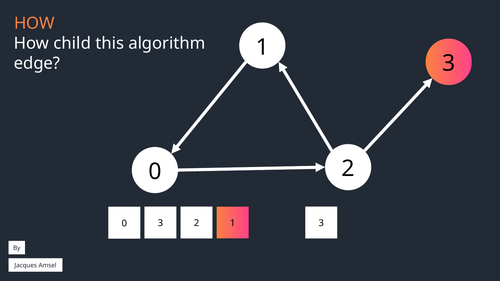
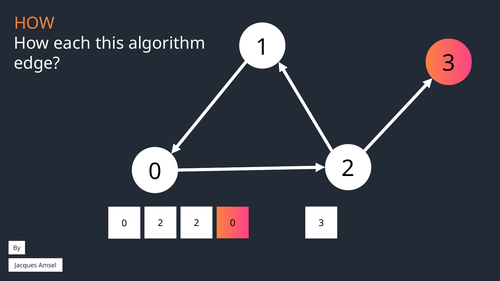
child: child -> each (72, 43)
0 3: 3 -> 2 (160, 223)
2 1: 1 -> 0 (233, 223)
